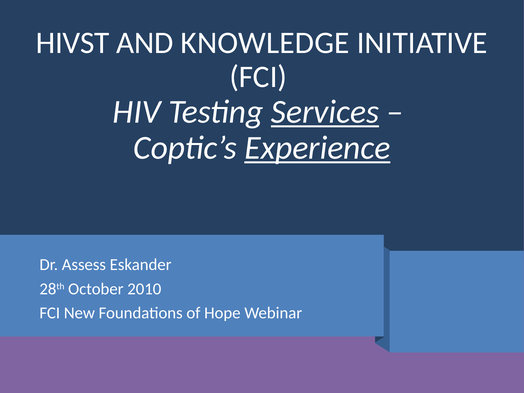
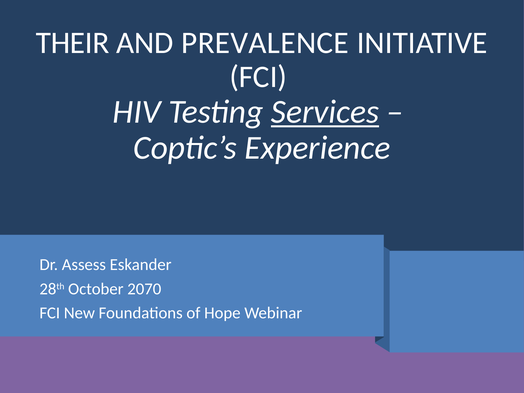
HIVST: HIVST -> THEIR (73, 43)
KNOWLEDGE: KNOWLEDGE -> PREVALENCE (265, 43)
Experience underline: present -> none (317, 148)
2010: 2010 -> 2070 (144, 289)
